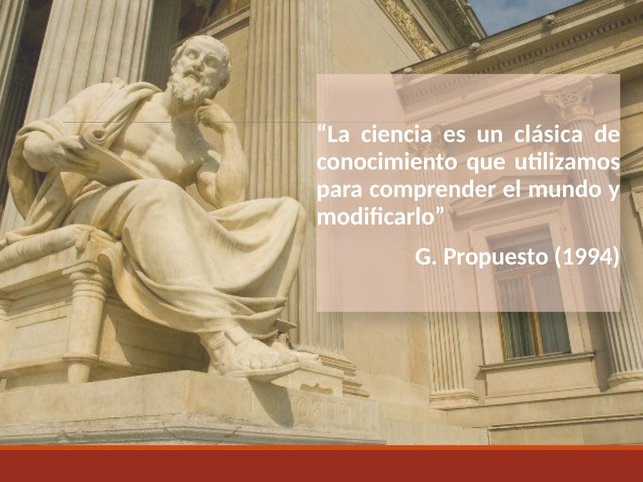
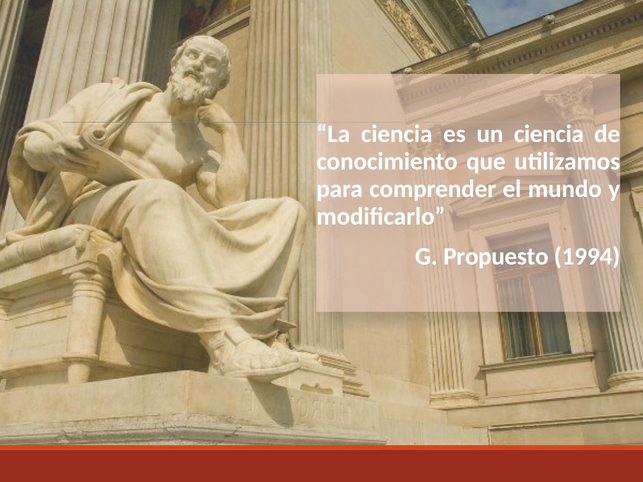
un clásica: clásica -> ciencia (549, 134)
